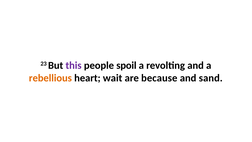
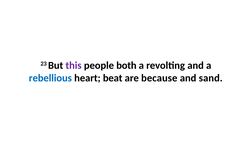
spoil: spoil -> both (126, 65)
rebellious colour: orange -> blue (50, 78)
wait: wait -> beat (113, 78)
